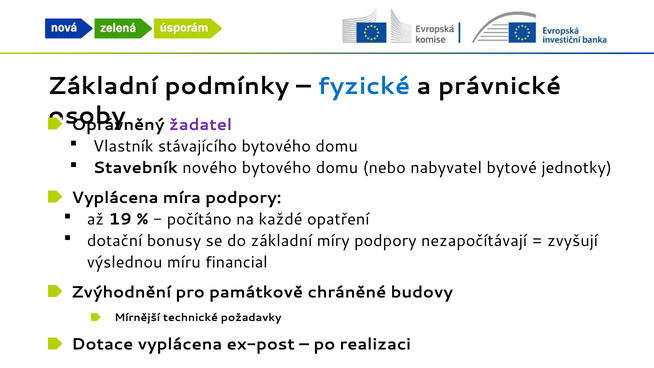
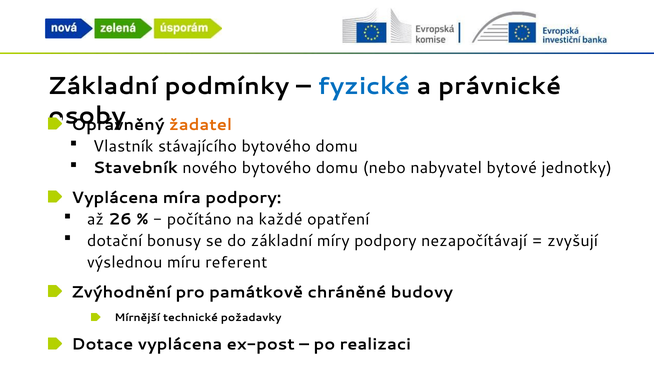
žadatel colour: purple -> orange (201, 125)
19: 19 -> 26 (120, 219)
financial: financial -> referent (236, 262)
